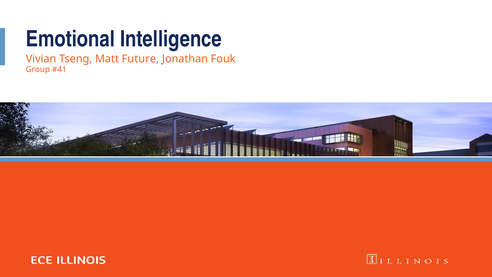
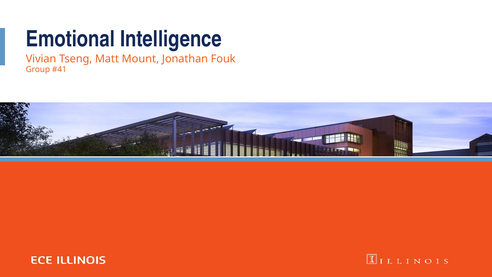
Future: Future -> Mount (140, 59)
